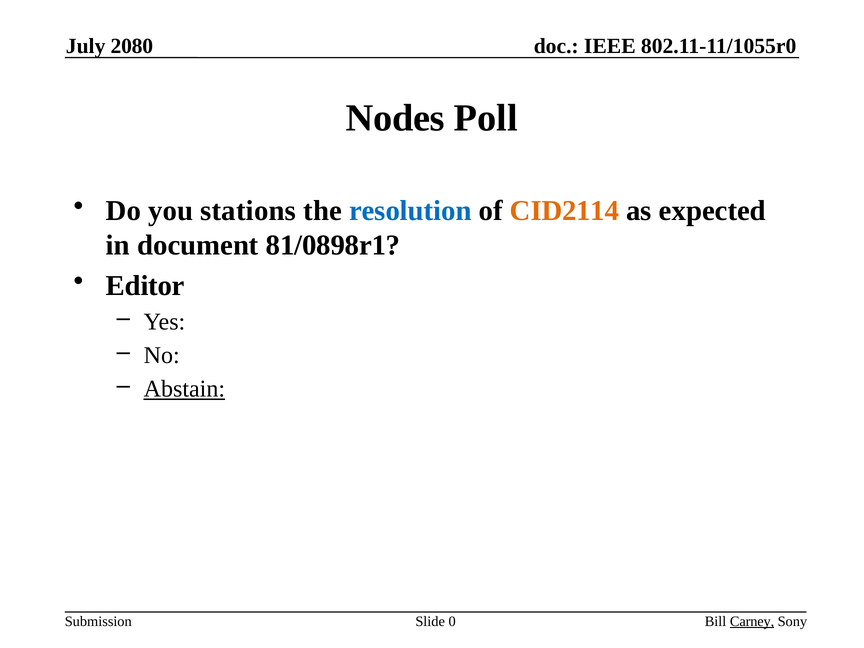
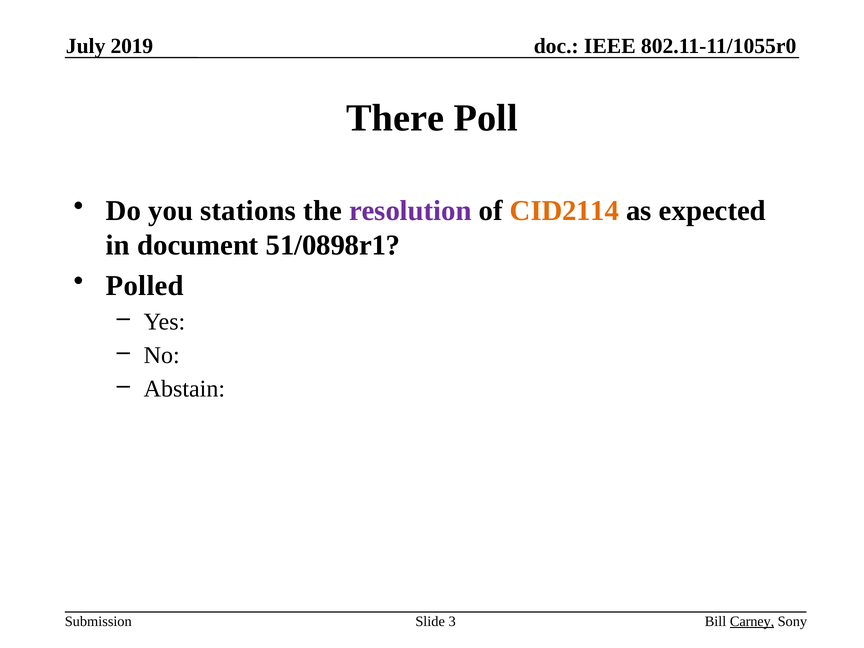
2080: 2080 -> 2019 (132, 46)
Nodes: Nodes -> There (395, 118)
resolution colour: blue -> purple (410, 211)
81/0898r1: 81/0898r1 -> 51/0898r1 (333, 245)
Editor: Editor -> Polled (145, 286)
Abstain underline: present -> none (184, 389)
0: 0 -> 3 (452, 621)
